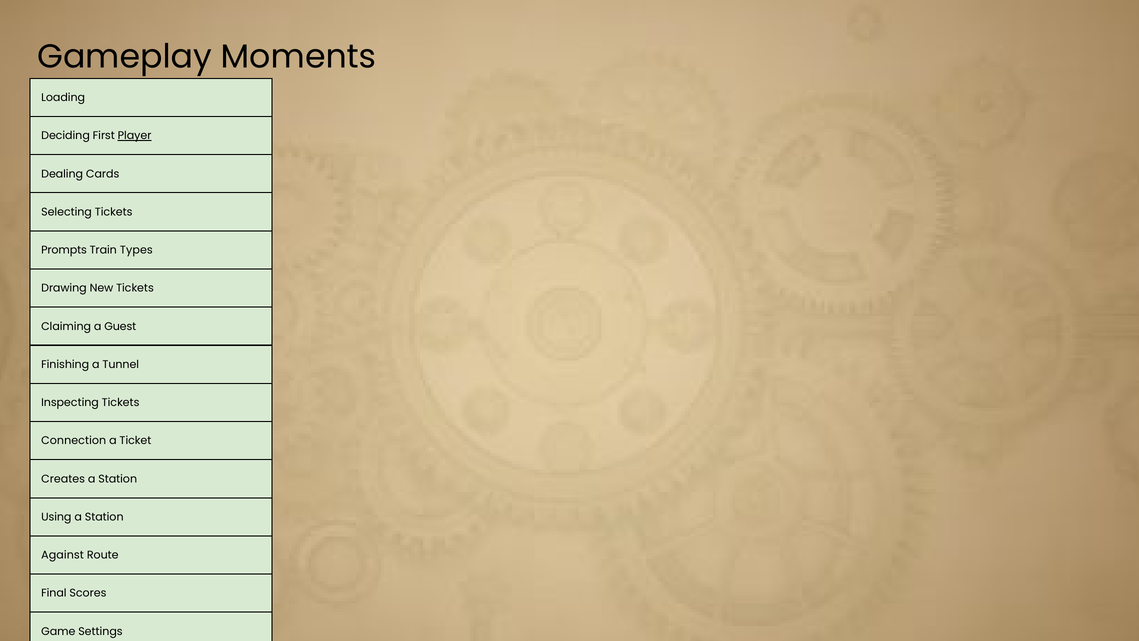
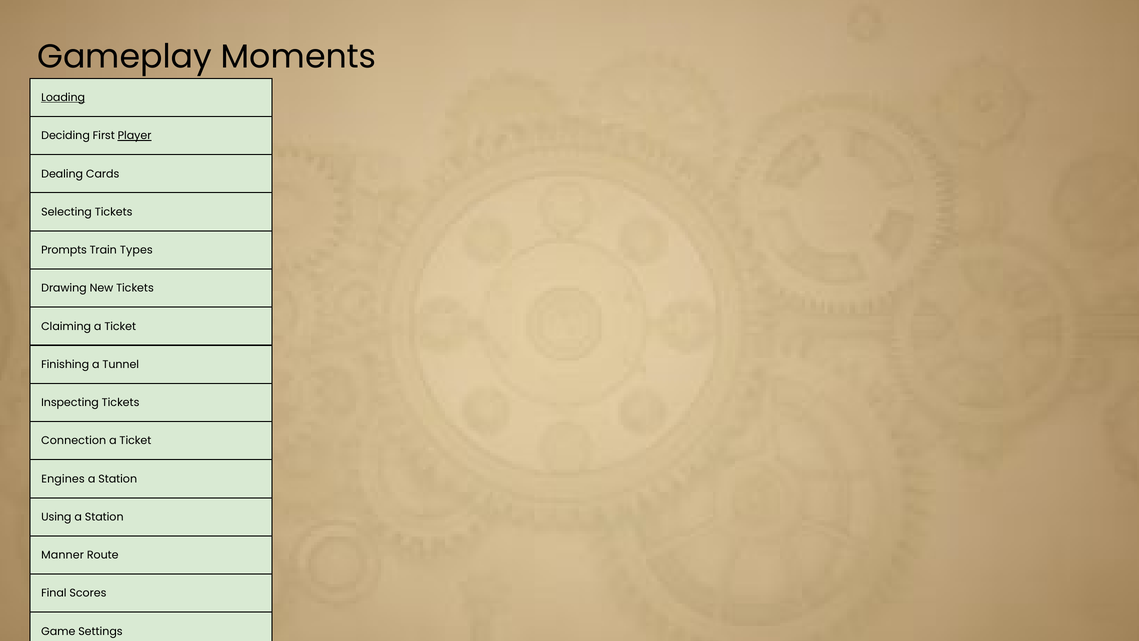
Loading underline: none -> present (63, 98)
Claiming a Guest: Guest -> Ticket (120, 326)
Creates: Creates -> Engines (63, 479)
Against: Against -> Manner (63, 555)
